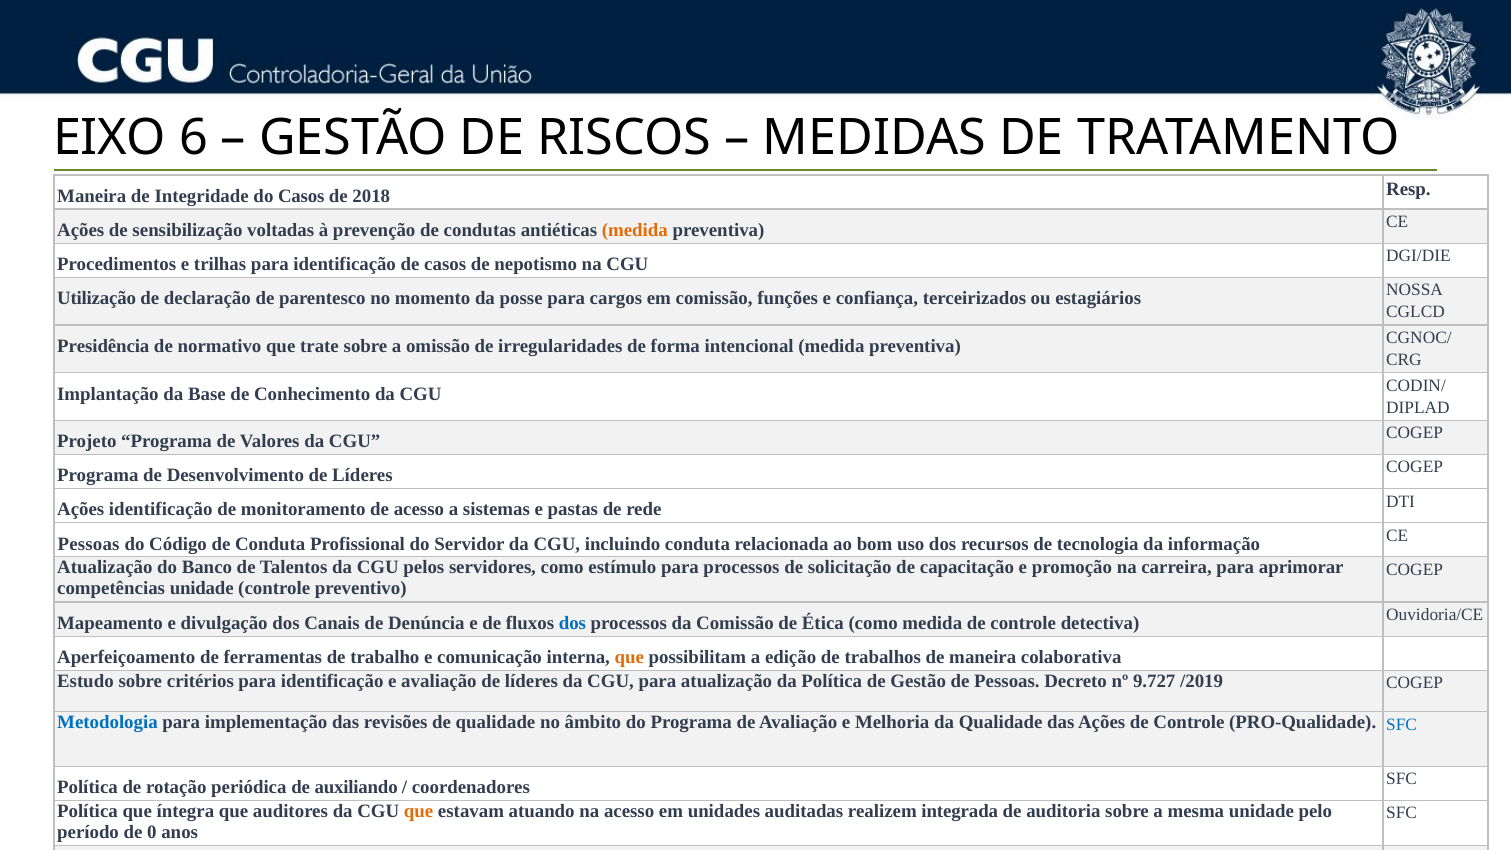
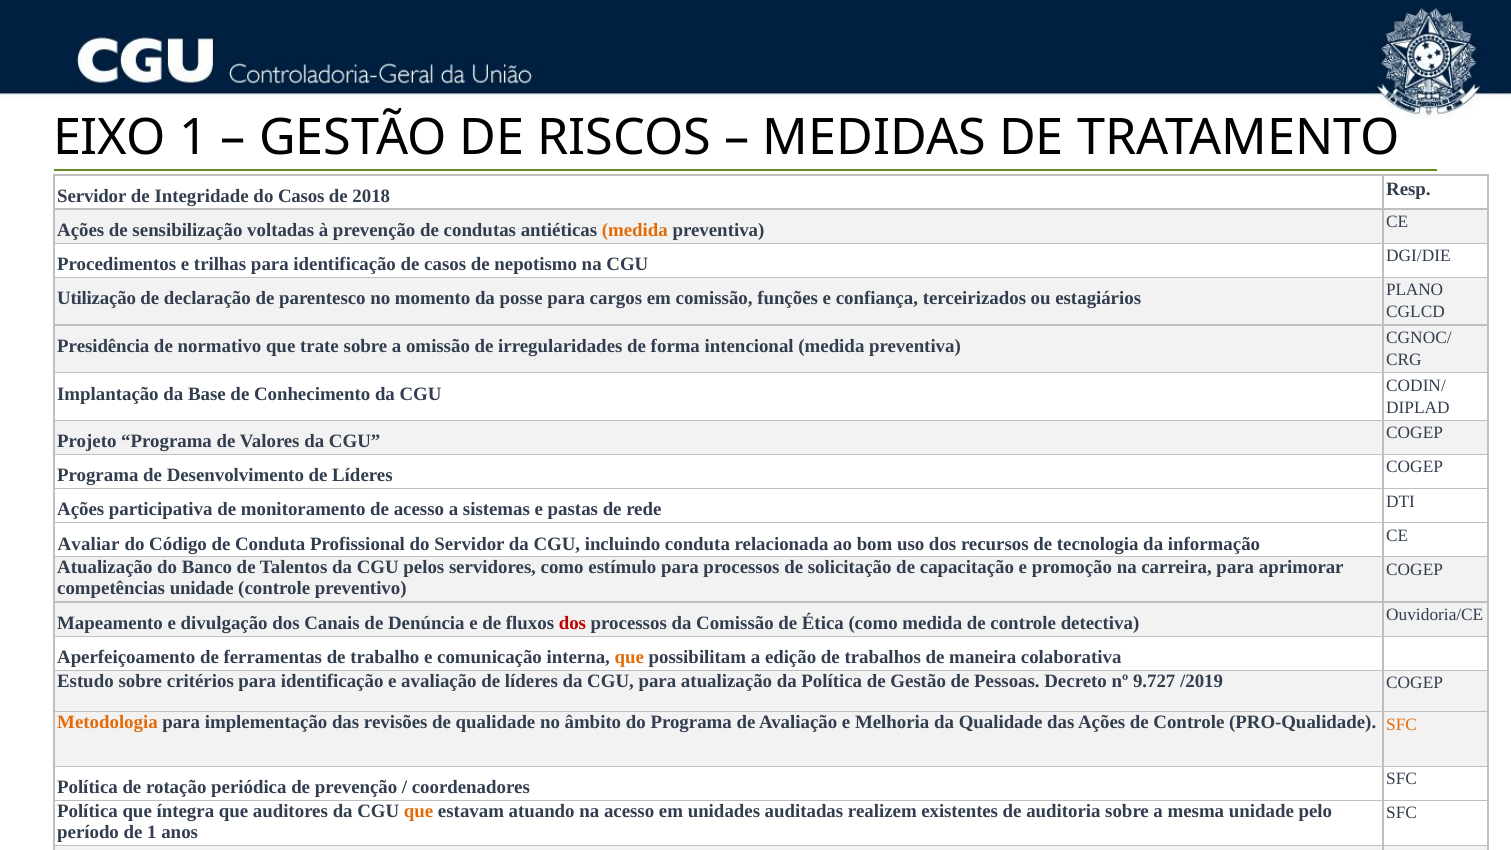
EIXO 6: 6 -> 1 (193, 137)
Maneira: Maneira -> Servidor (92, 196)
NOSSA: NOSSA -> PLANO (1415, 290)
Ações identificação: identificação -> participativa (161, 510)
Pessoas: Pessoas -> Avaliar (89, 544)
dos colour: blue -> red (572, 623)
Metodologia colour: blue -> orange (107, 722)
SFC colour: blue -> orange (1402, 724)
de auxiliando: auxiliando -> prevenção (356, 787)
realizem integrada: integrada -> existentes (960, 811)
de 0: 0 -> 1 (152, 832)
